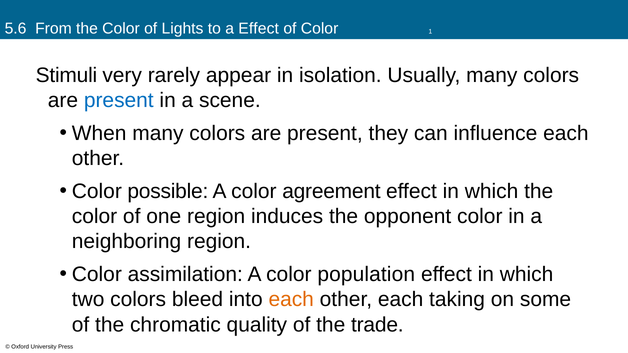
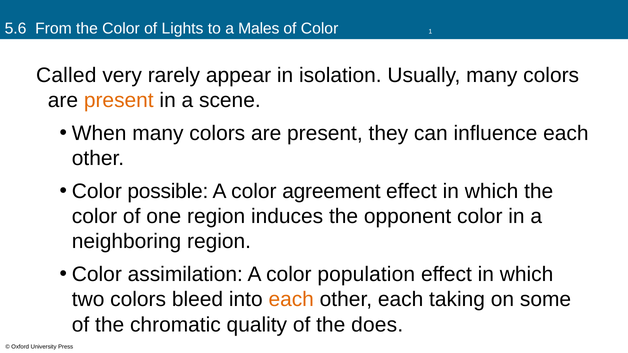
a Effect: Effect -> Males (259, 28)
Stimuli: Stimuli -> Called (66, 75)
present colour: blue -> orange (119, 100)
trade: trade -> does (377, 325)
